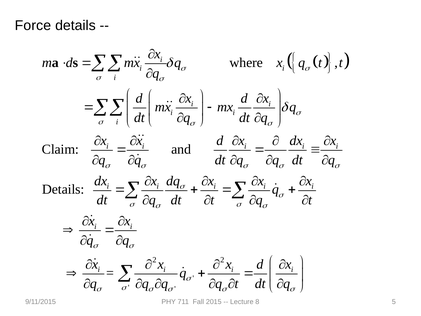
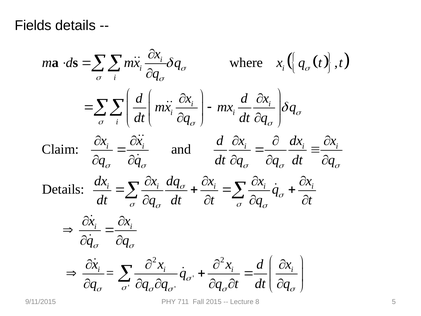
Force: Force -> Fields (33, 26)
